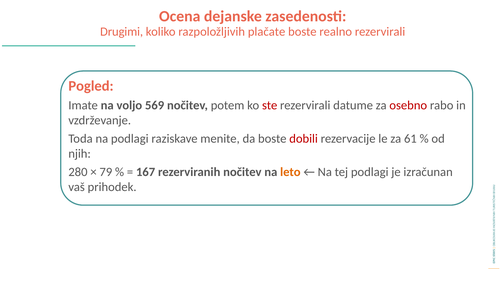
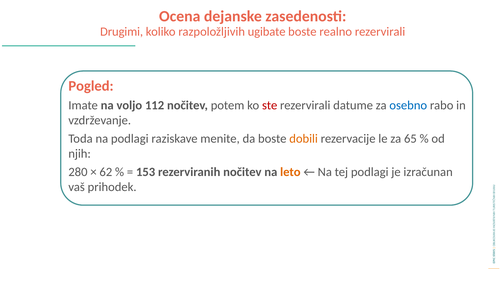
plačate: plačate -> ugibate (267, 32)
569: 569 -> 112 (155, 106)
osebno colour: red -> blue (408, 106)
Letom: Letom -> Preživi (289, 135)
dobili colour: red -> orange (304, 139)
61: 61 -> 65 (410, 139)
79: 79 -> 62 (106, 172)
167: 167 -> 153 (146, 172)
